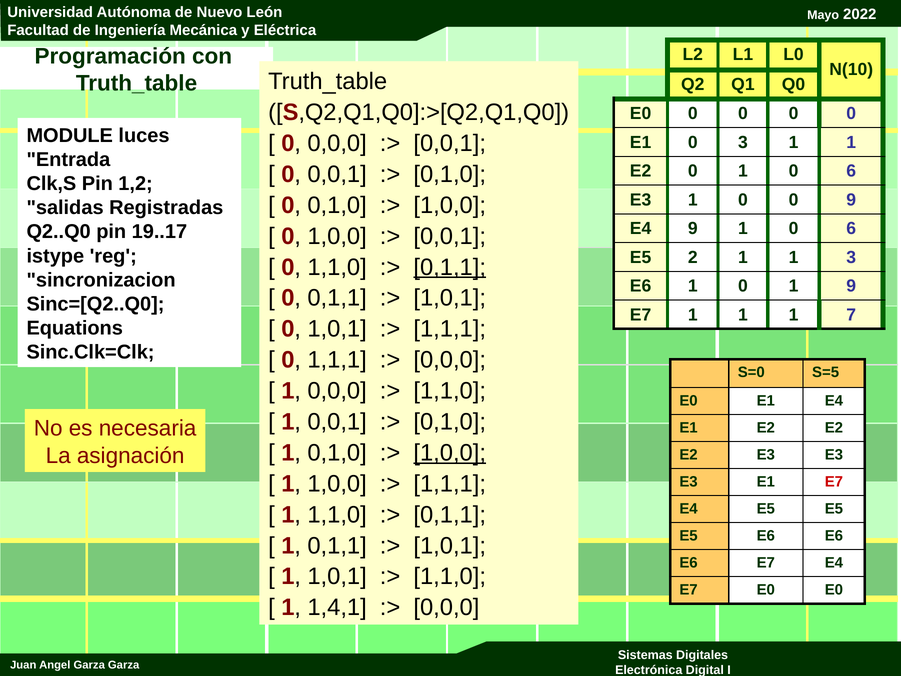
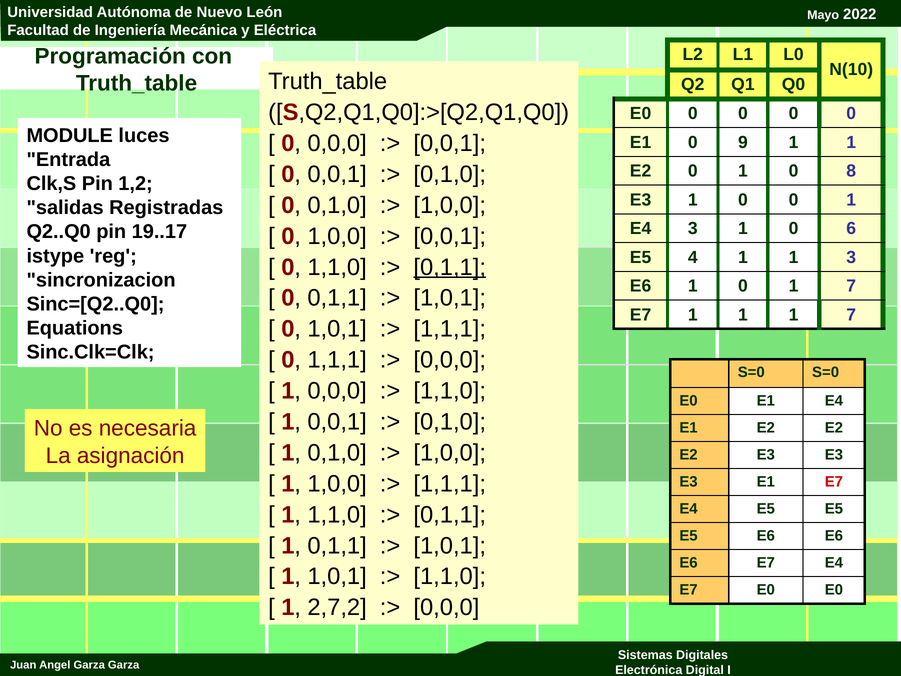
0 3: 3 -> 9 (743, 142)
0 1 0 6: 6 -> 8 (851, 171)
0 0 9: 9 -> 1 (851, 200)
E4 9: 9 -> 3 (693, 228)
2: 2 -> 4 (693, 257)
0 1 9: 9 -> 7 (851, 286)
S=0 S=5: S=5 -> S=0 (826, 372)
1,0,0 underline: present -> none (450, 453)
1,4,1: 1,4,1 -> 2,7,2 (337, 607)
